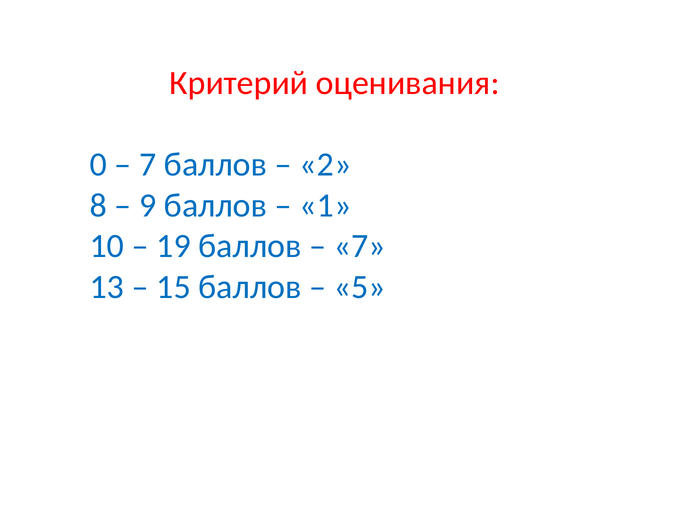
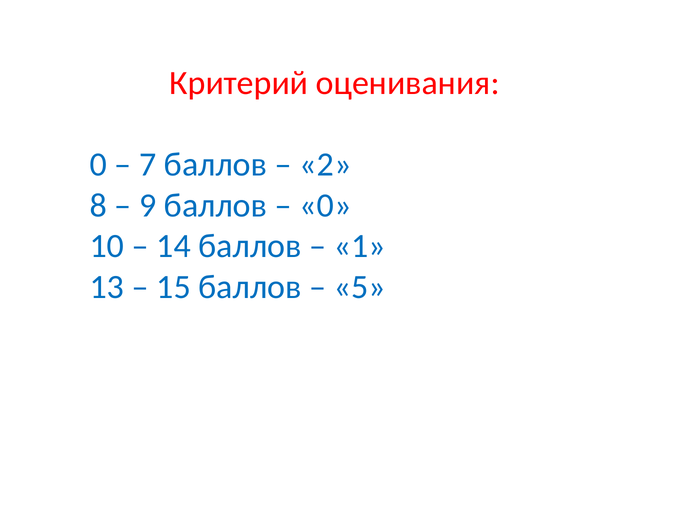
1: 1 -> 0 (325, 205)
19: 19 -> 14 (174, 246)
7: 7 -> 1 (360, 246)
